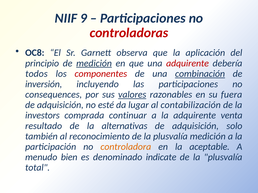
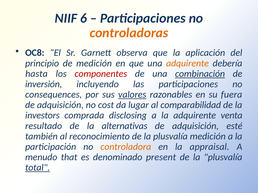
9: 9 -> 6 (84, 18)
controladoras colour: red -> orange (129, 33)
medición underline: present -> none (94, 63)
adquirente colour: red -> orange (188, 63)
todos: todos -> hasta (36, 74)
esté: esté -> cost (106, 105)
contabilización: contabilización -> comparabilidad (191, 105)
continuar: continuar -> disclosing (128, 116)
solo: solo -> esté (234, 126)
aceptable: aceptable -> appraisal (209, 147)
bien: bien -> that (69, 158)
indicate: indicate -> present (161, 158)
total underline: none -> present (38, 168)
